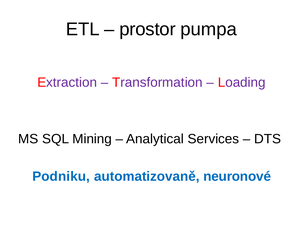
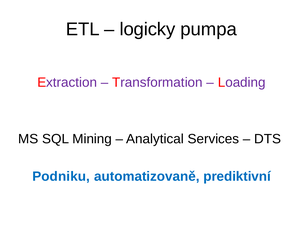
prostor: prostor -> logicky (147, 29)
neuronové: neuronové -> prediktivní (237, 177)
